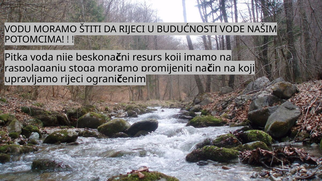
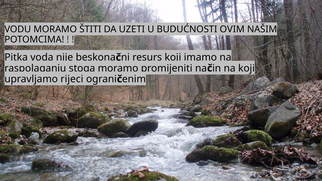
DA RIJECI: RIJECI -> UZETI (132, 29)
VODE: VODE -> OVIM (232, 29)
